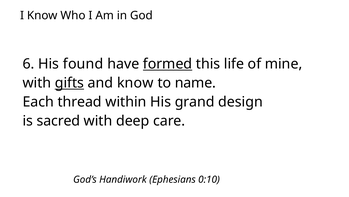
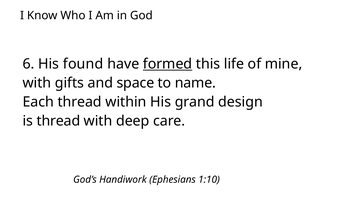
gifts underline: present -> none (69, 83)
and know: know -> space (135, 83)
is sacred: sacred -> thread (58, 121)
0:10: 0:10 -> 1:10 (209, 179)
